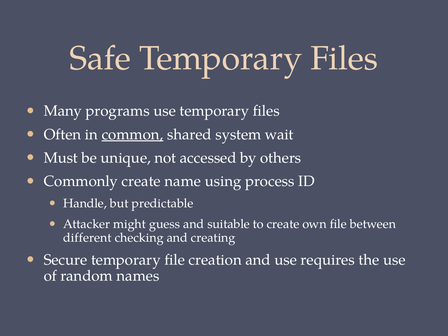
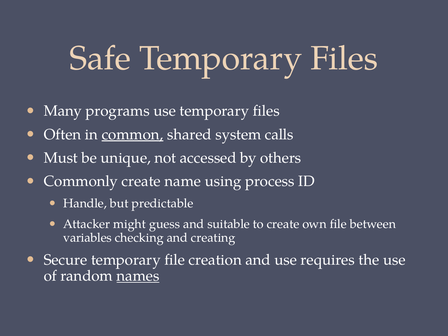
wait: wait -> calls (279, 134)
different: different -> variables (87, 238)
names underline: none -> present (138, 276)
